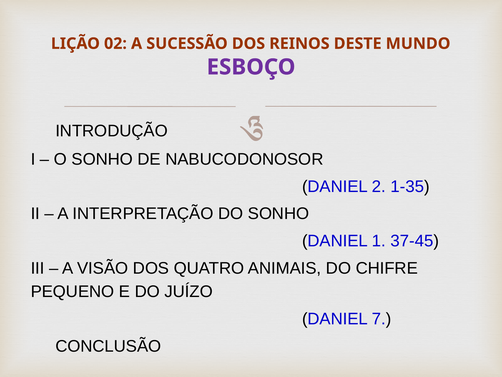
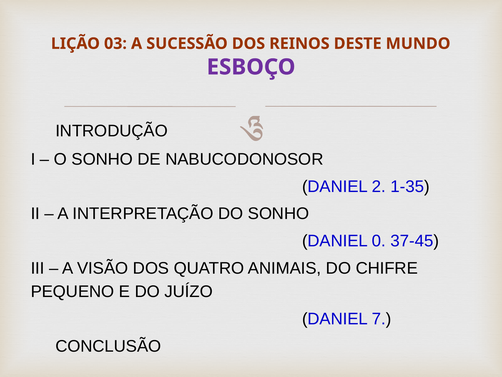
02: 02 -> 03 (115, 44)
1: 1 -> 0 (379, 241)
